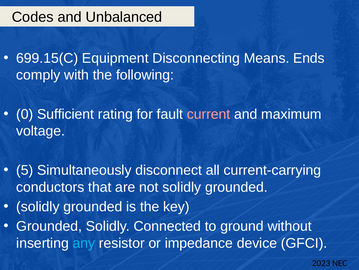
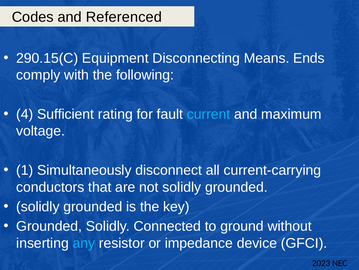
Unbalanced: Unbalanced -> Referenced (124, 17)
699.15(C: 699.15(C -> 290.15(C (47, 58)
0: 0 -> 4 (25, 114)
current colour: pink -> light blue (209, 114)
5: 5 -> 1 (25, 170)
